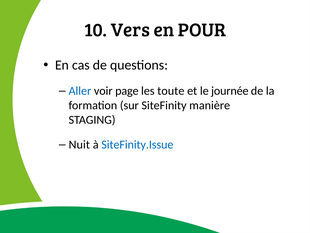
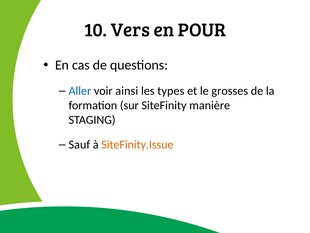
page: page -> ainsi (127, 91)
toute: toute -> types (171, 91)
journée: journée -> grosses (230, 91)
Nuit: Nuit -> Sauf (79, 144)
SiteFinity.Issue colour: blue -> orange (137, 144)
